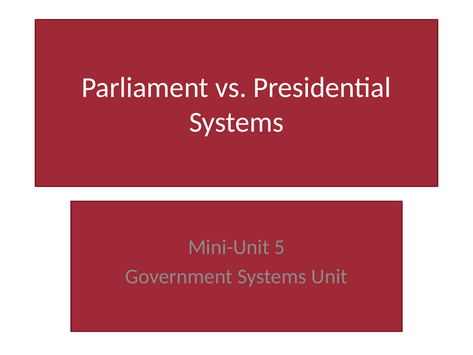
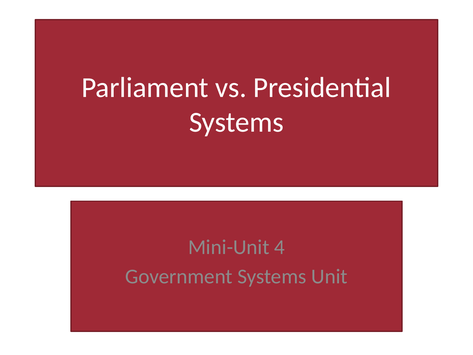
5: 5 -> 4 (280, 247)
